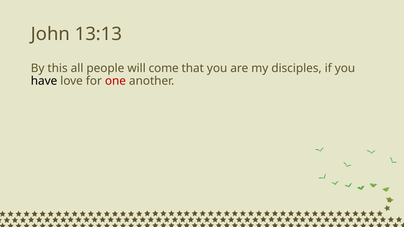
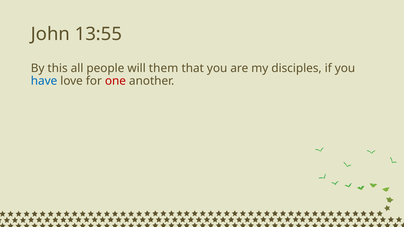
13:13: 13:13 -> 13:55 (98, 34)
come: come -> them (164, 68)
have colour: black -> blue (44, 81)
